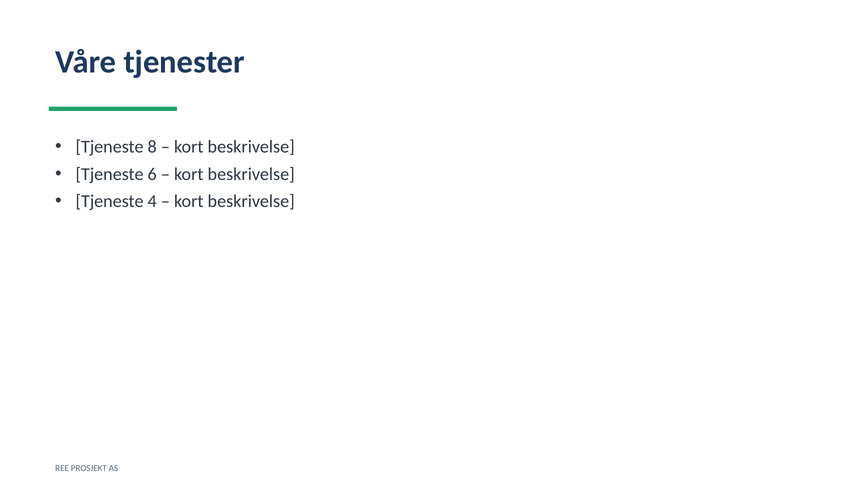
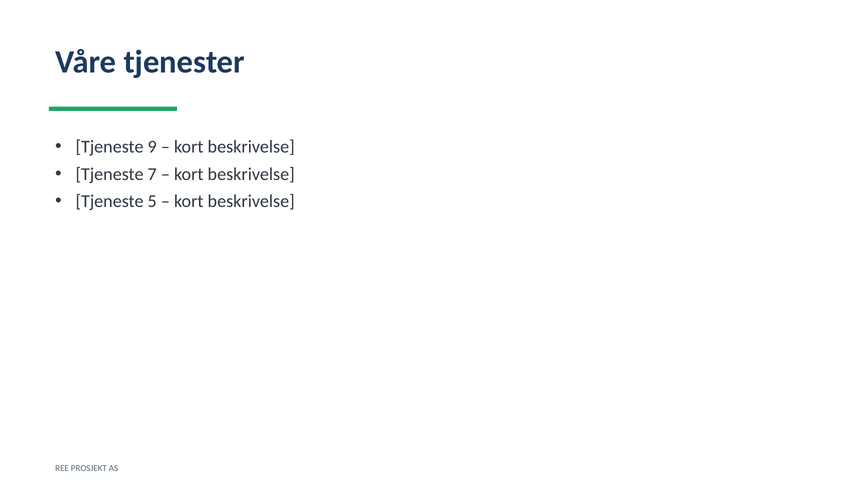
8: 8 -> 9 (152, 147)
6: 6 -> 7 (152, 174)
4: 4 -> 5 (152, 201)
